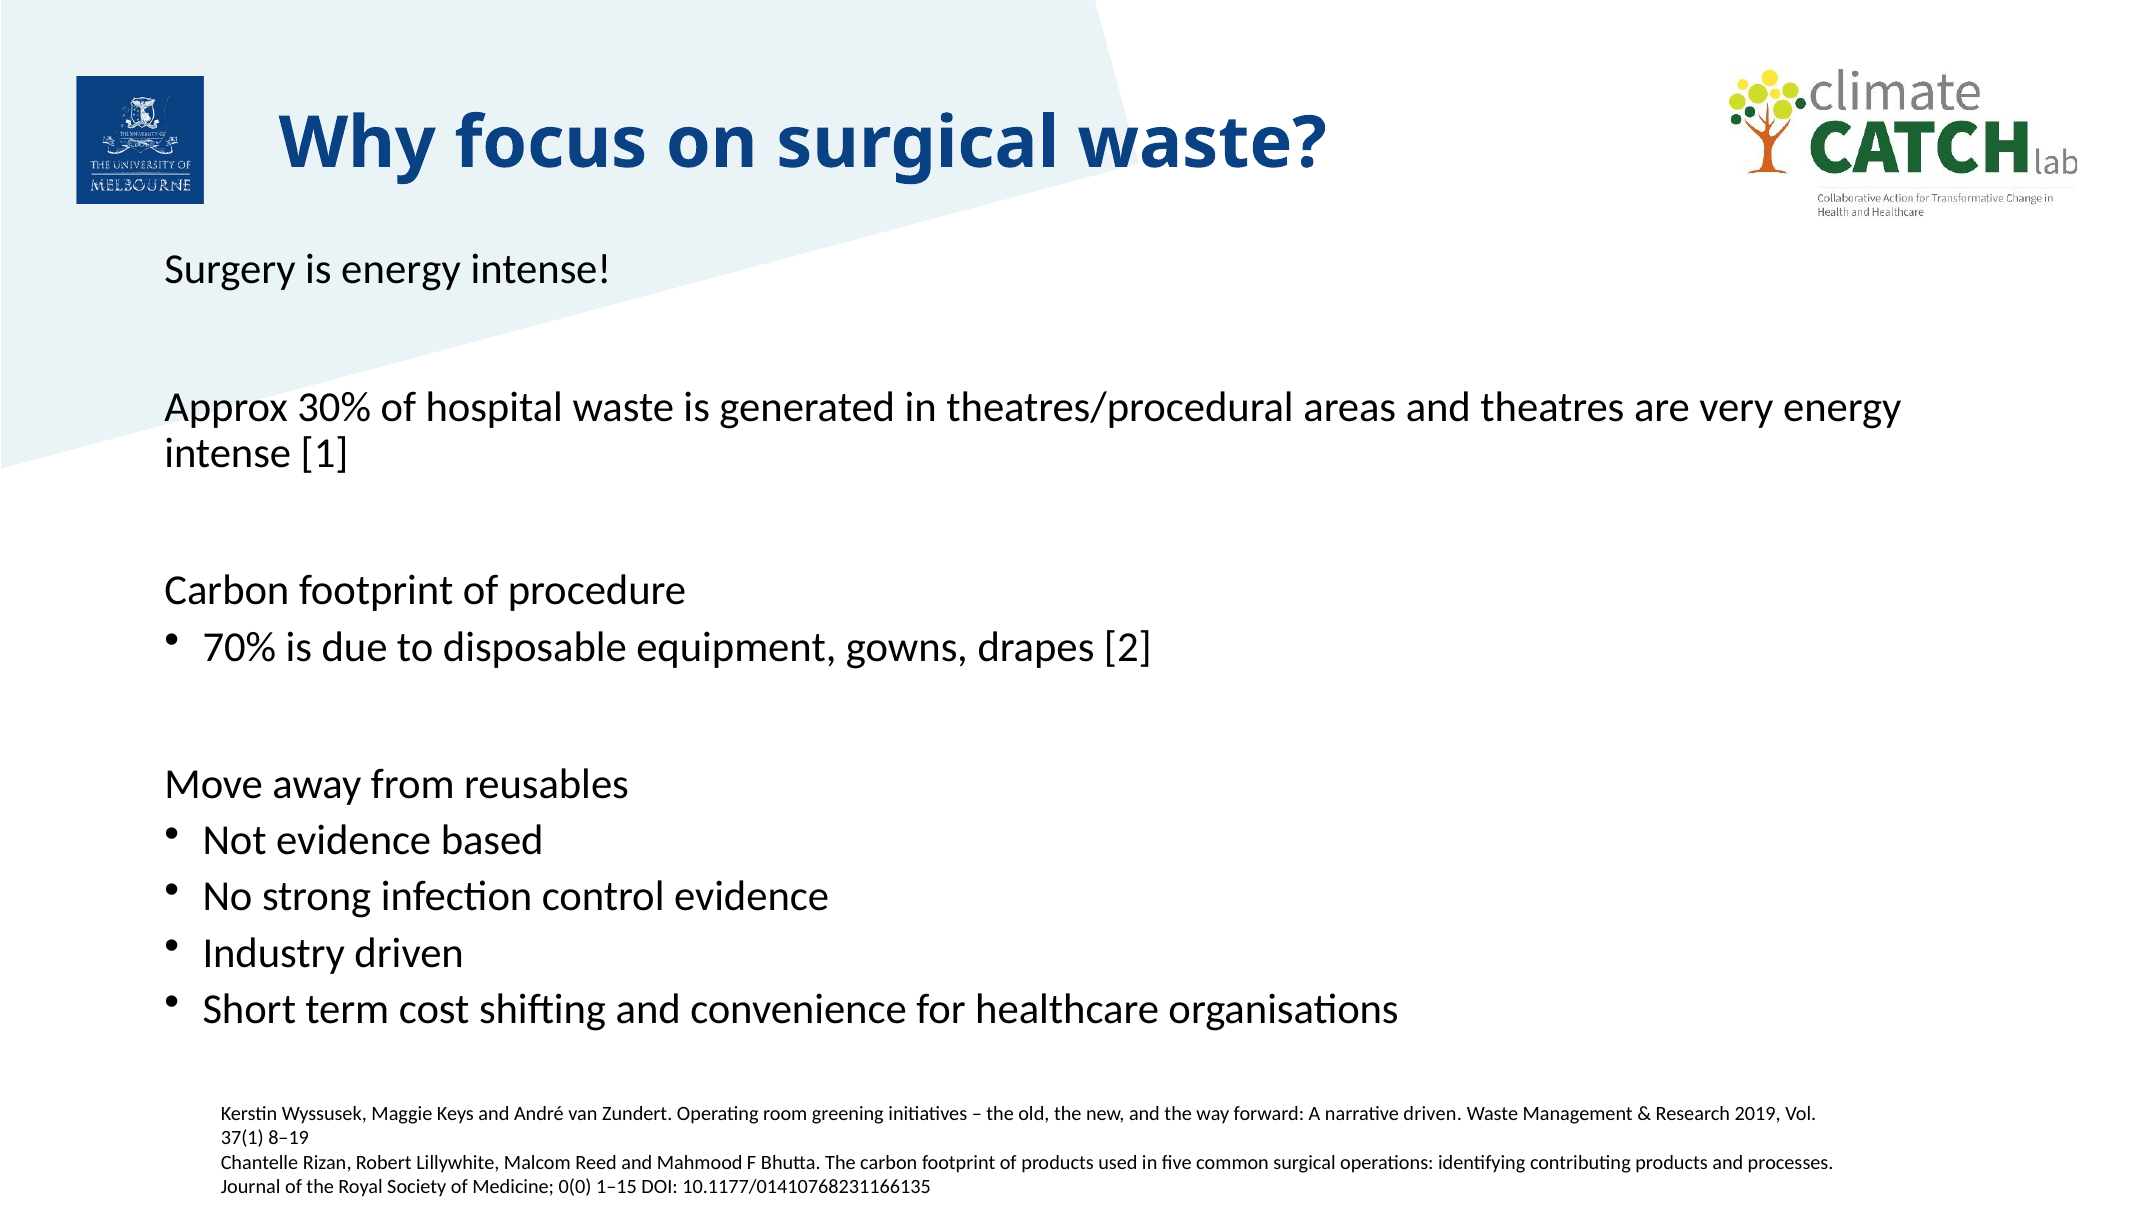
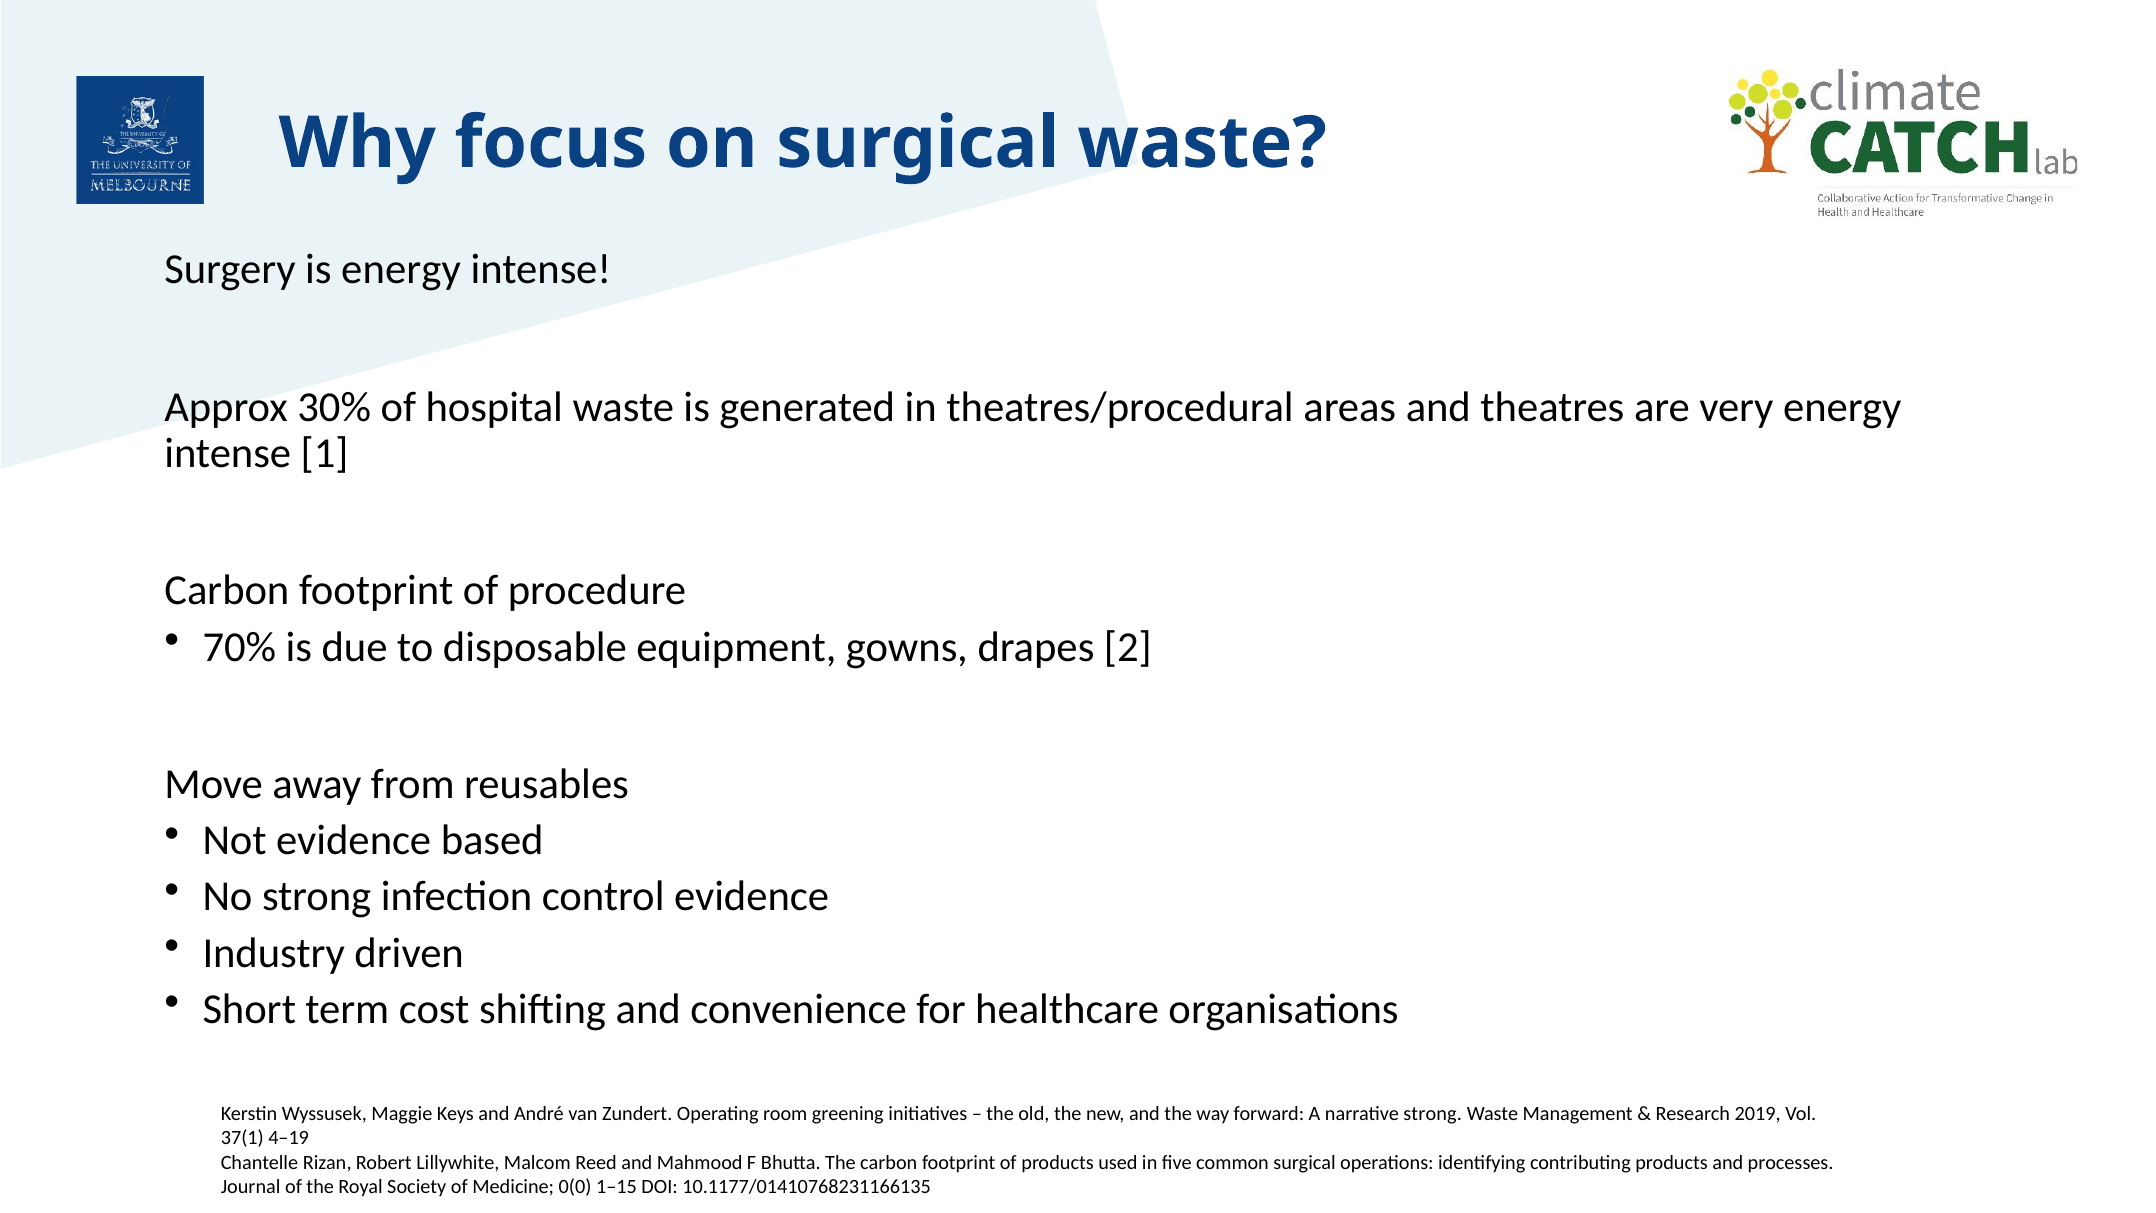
narrative driven: driven -> strong (1433, 1114)
8–19: 8–19 -> 4–19 (289, 1138)
